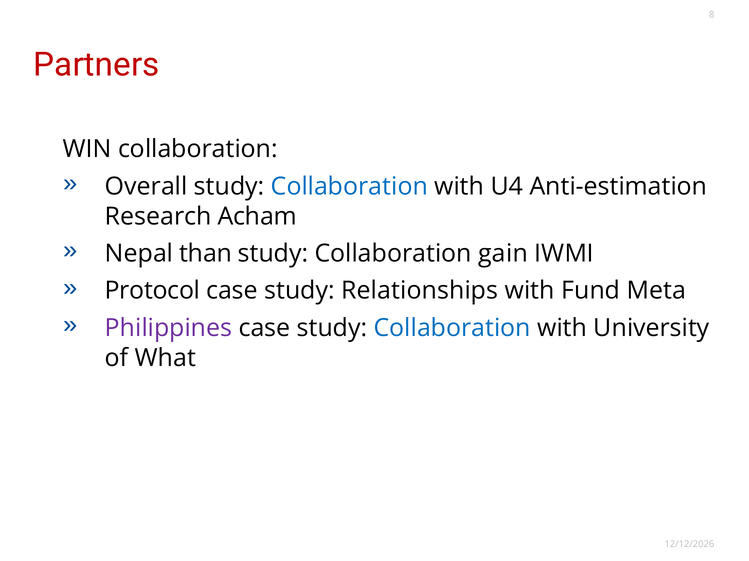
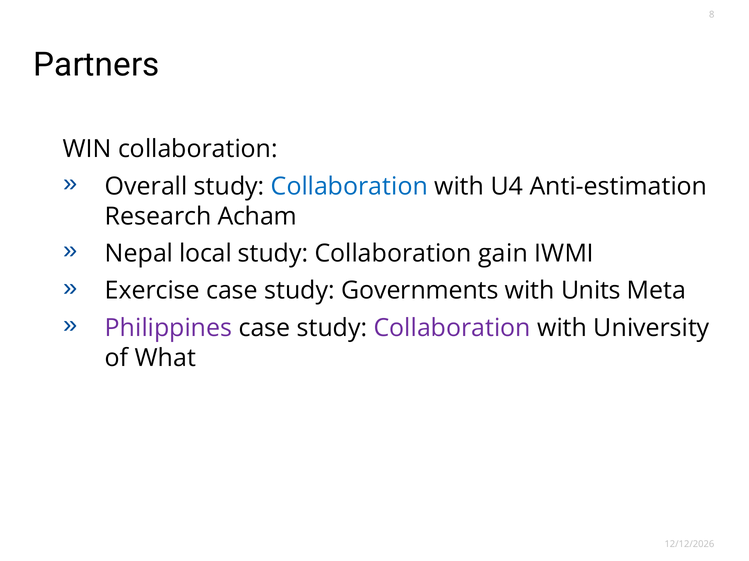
Partners colour: red -> black (96, 65)
than: than -> local (206, 254)
Protocol: Protocol -> Exercise (152, 291)
Relationships: Relationships -> Governments (420, 291)
Fund: Fund -> Units (591, 291)
Collaboration colour: blue -> purple (452, 328)
